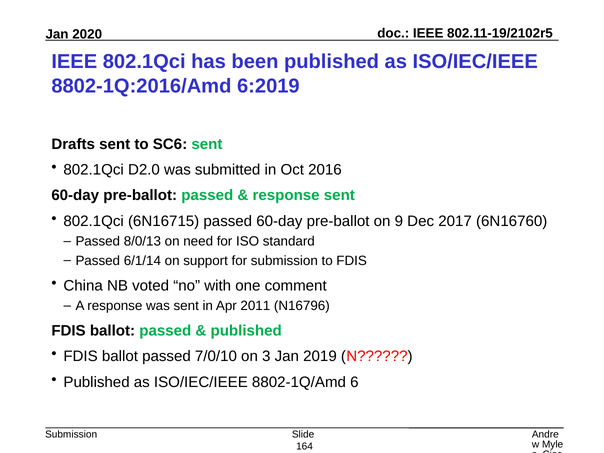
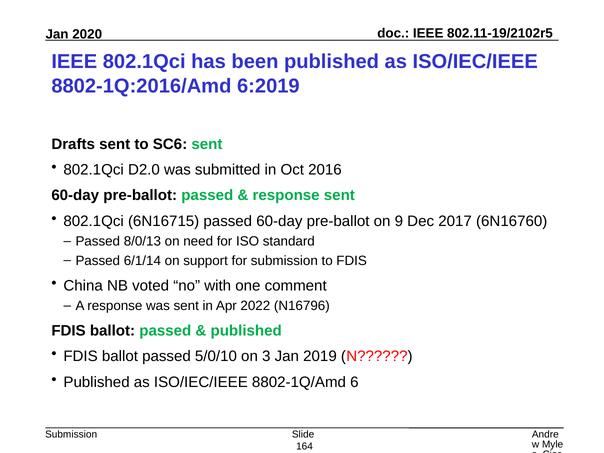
2011: 2011 -> 2022 (255, 306)
7/0/10: 7/0/10 -> 5/0/10 (216, 356)
